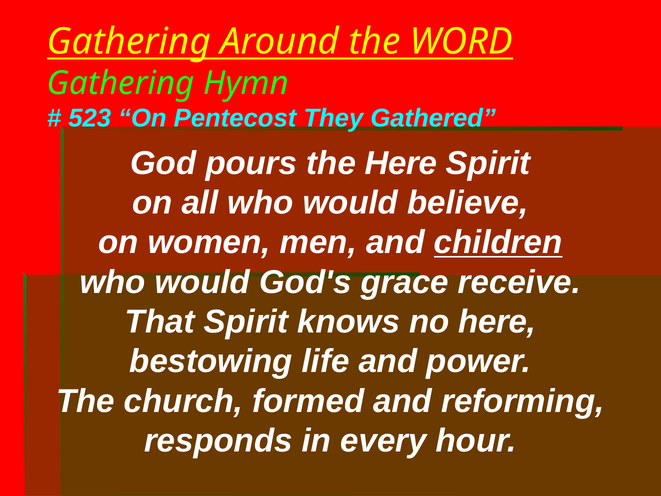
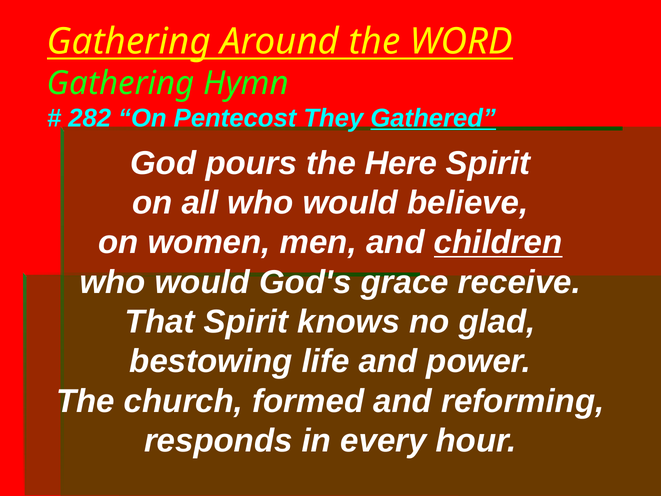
523: 523 -> 282 (90, 118)
Gathered underline: none -> present (433, 118)
no here: here -> glad (497, 322)
